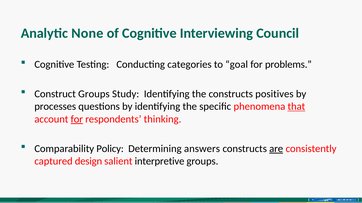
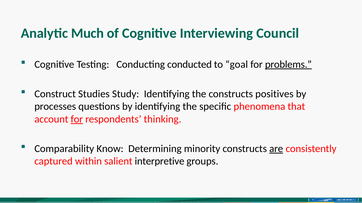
None: None -> Much (88, 33)
categories: categories -> conducted (190, 64)
problems underline: none -> present (288, 64)
Construct Groups: Groups -> Studies (94, 94)
that underline: present -> none (296, 107)
Policy: Policy -> Know (110, 149)
answers: answers -> minority (202, 149)
design: design -> within (88, 162)
